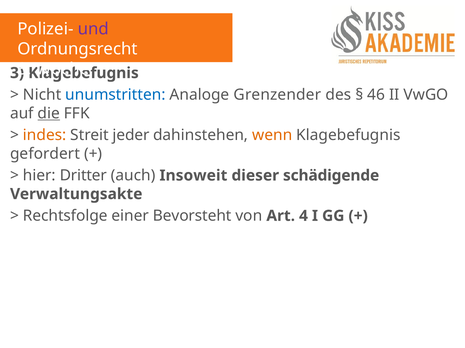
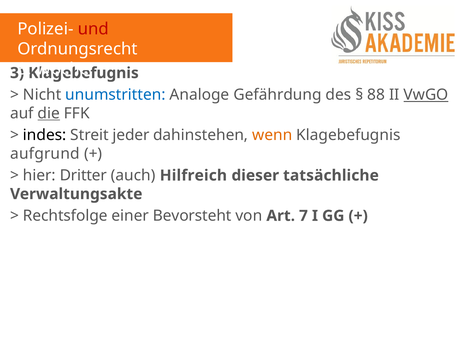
und colour: purple -> red (93, 29)
Grenzender: Grenzender -> Gefährdung (278, 95)
46: 46 -> 88 (376, 95)
VwGO underline: none -> present (426, 95)
indes colour: orange -> black (45, 135)
gefordert: gefordert -> aufgrund (45, 154)
Insoweit: Insoweit -> Hilfreich (193, 176)
schädigende: schädigende -> tatsächliche (331, 176)
4: 4 -> 7 (303, 216)
